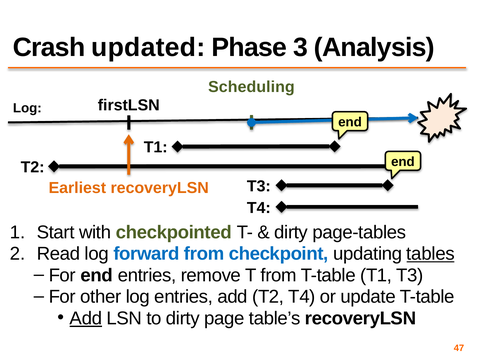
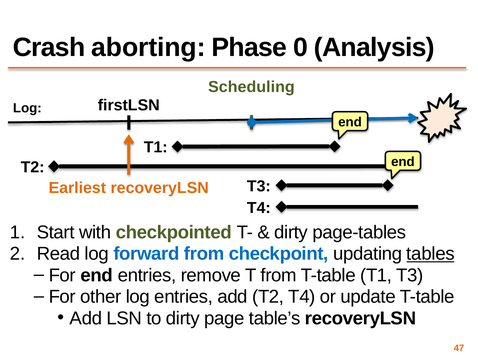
updated: updated -> aborting (148, 47)
3: 3 -> 0 (301, 47)
Add underline: present -> none (86, 319)
